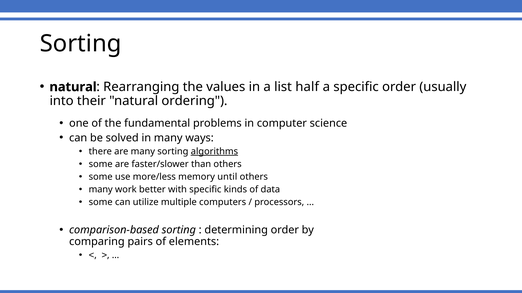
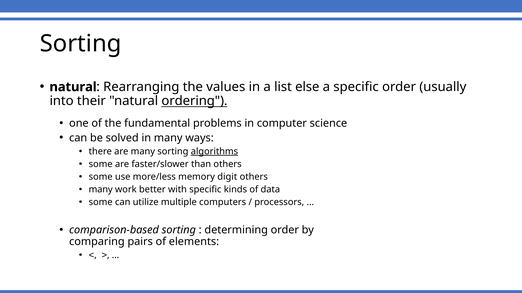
half: half -> else (307, 87)
ordering underline: none -> present (194, 101)
until: until -> digit (227, 177)
